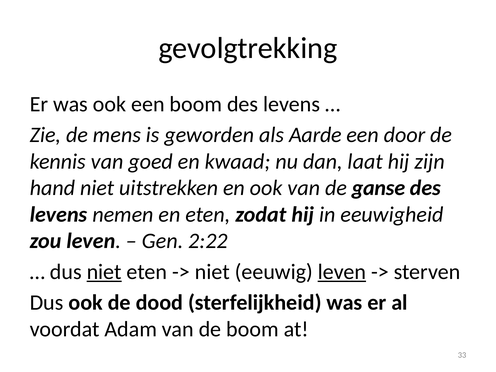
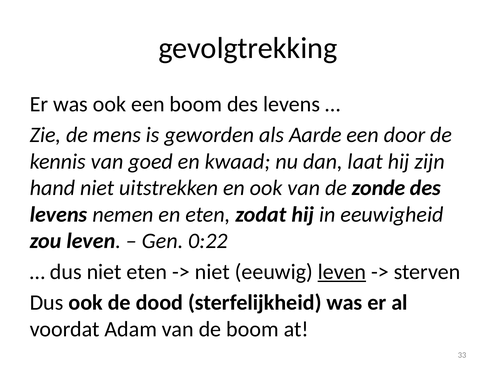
ganse: ganse -> zonde (379, 188)
2:22: 2:22 -> 0:22 (208, 241)
niet underline: present -> none (104, 272)
